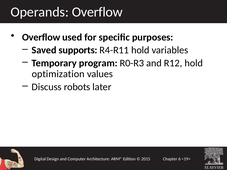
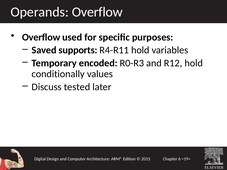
program: program -> encoded (98, 63)
optimization: optimization -> conditionally (58, 74)
robots: robots -> tested (77, 87)
